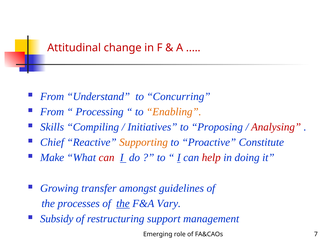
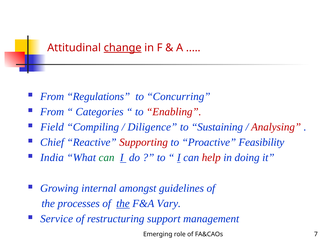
change underline: none -> present (123, 48)
Understand: Understand -> Regulations (98, 96)
Processing: Processing -> Categories (100, 112)
Enabling colour: orange -> red (174, 112)
Skills: Skills -> Field (52, 127)
Initiatives: Initiatives -> Diligence (152, 127)
Proposing: Proposing -> Sustaining (217, 127)
Supporting colour: orange -> red (144, 142)
Constitute: Constitute -> Feasibility (261, 142)
Make: Make -> India (52, 158)
can colour: red -> green (107, 158)
transfer: transfer -> internal (99, 188)
Subsidy: Subsidy -> Service (57, 219)
